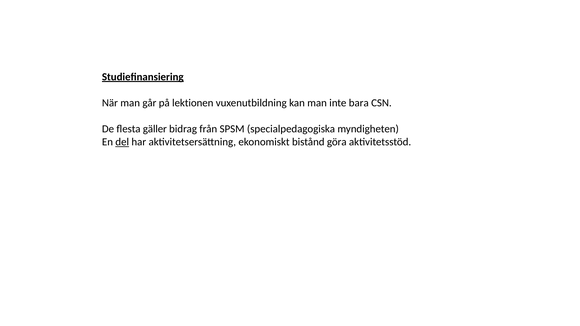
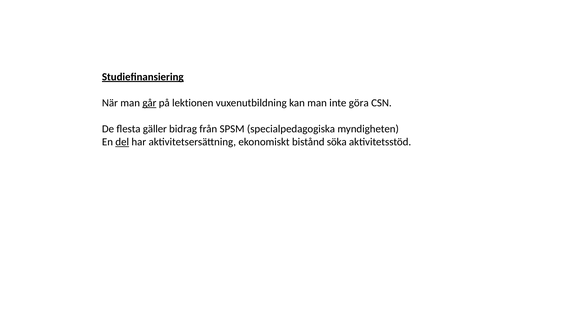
går underline: none -> present (149, 103)
bara: bara -> göra (359, 103)
göra: göra -> söka (337, 142)
